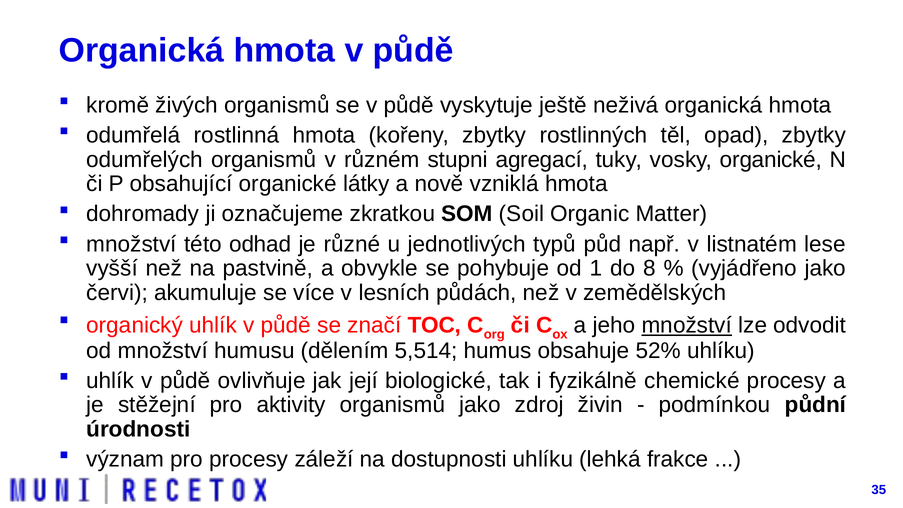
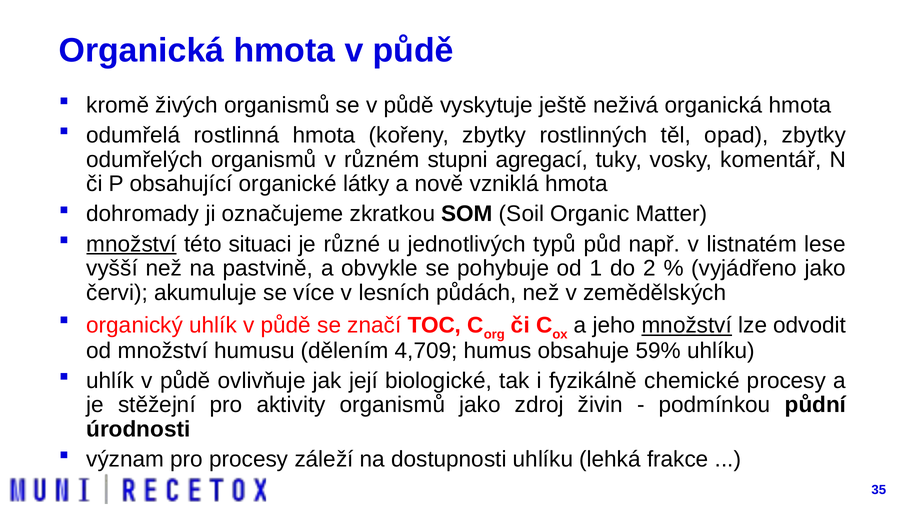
vosky organické: organické -> komentář (771, 160)
množství underline: none -> present (132, 244)
odhad: odhad -> situaci (260, 244)
8: 8 -> 2 (649, 268)
5,514: 5,514 -> 4,709 (426, 351)
52%: 52% -> 59% (658, 351)
